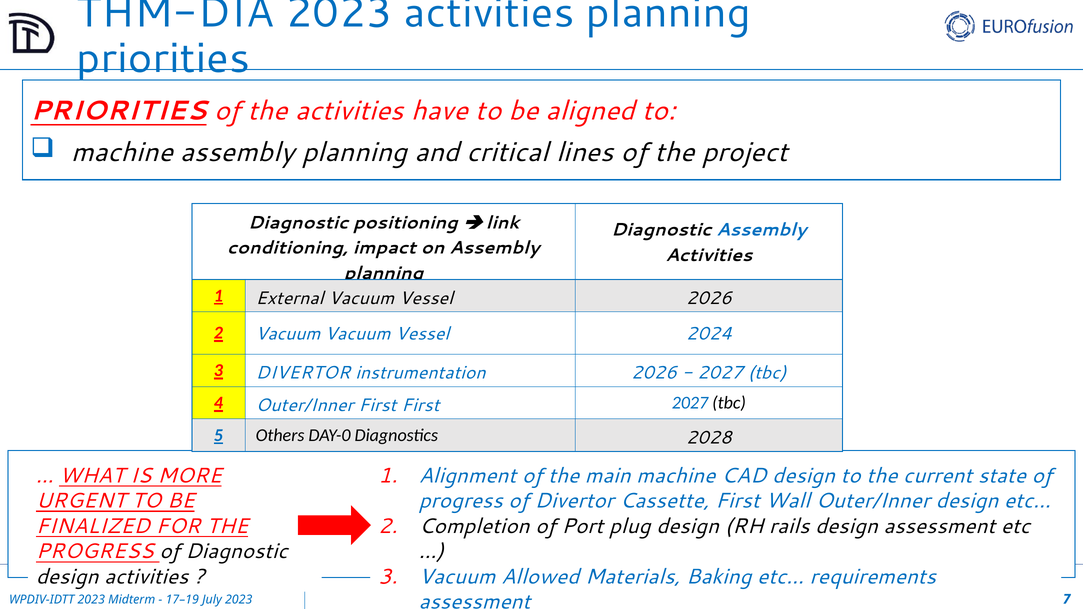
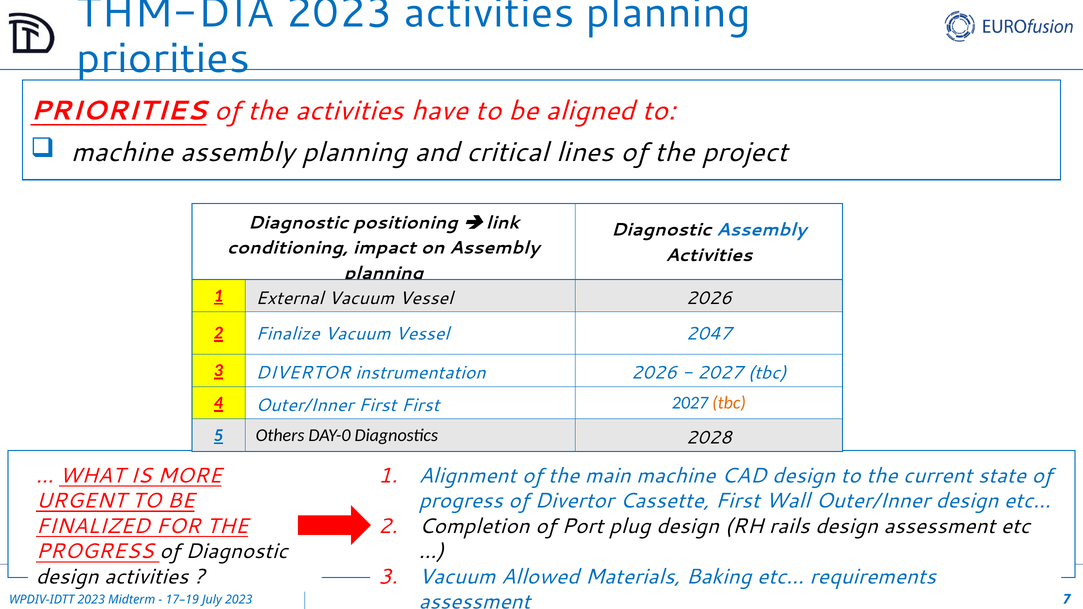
2 Vacuum: Vacuum -> Finalize (288, 334)
2024: 2024 -> 2047 (709, 334)
tbc colour: black -> orange (729, 403)
